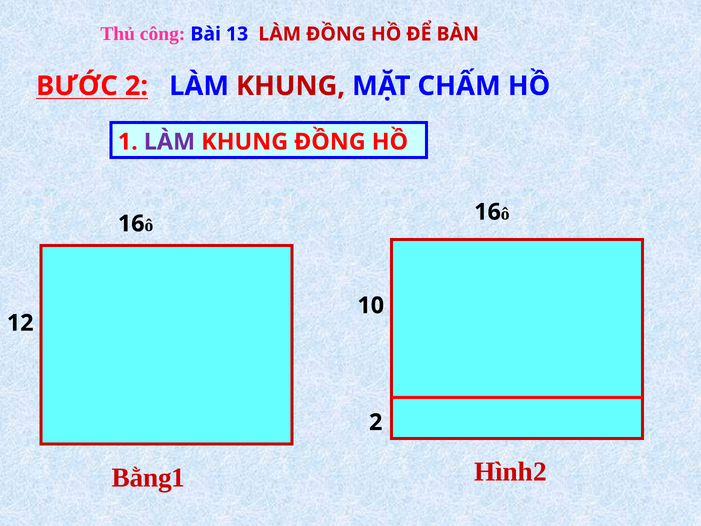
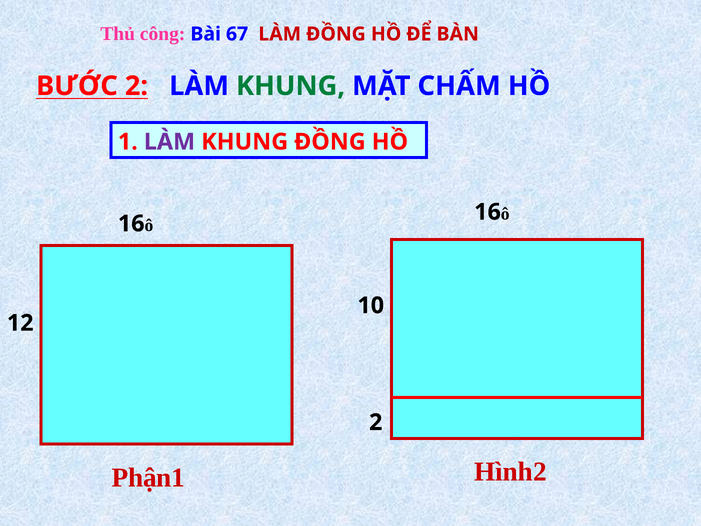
13: 13 -> 67 (237, 34)
KHUNG colour: red -> green (291, 86)
Bằng1: Bằng1 -> Phận1 (148, 477)
